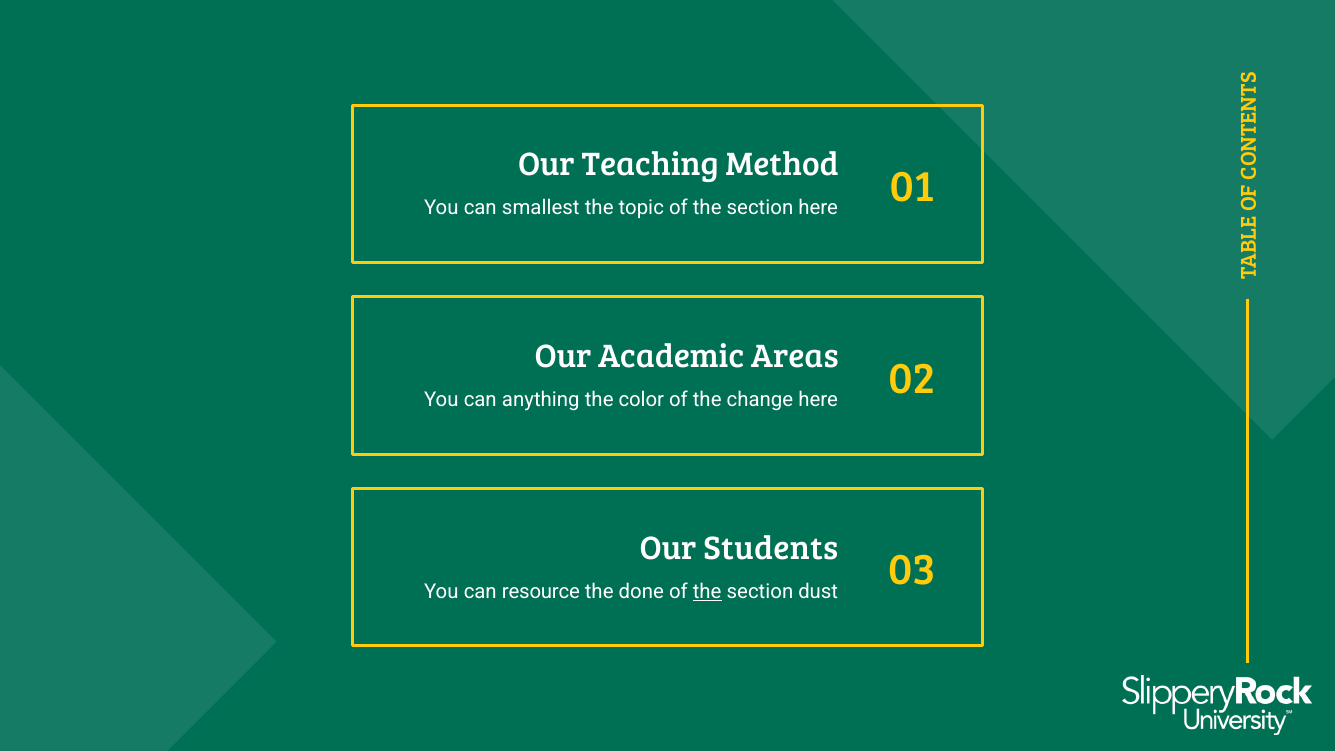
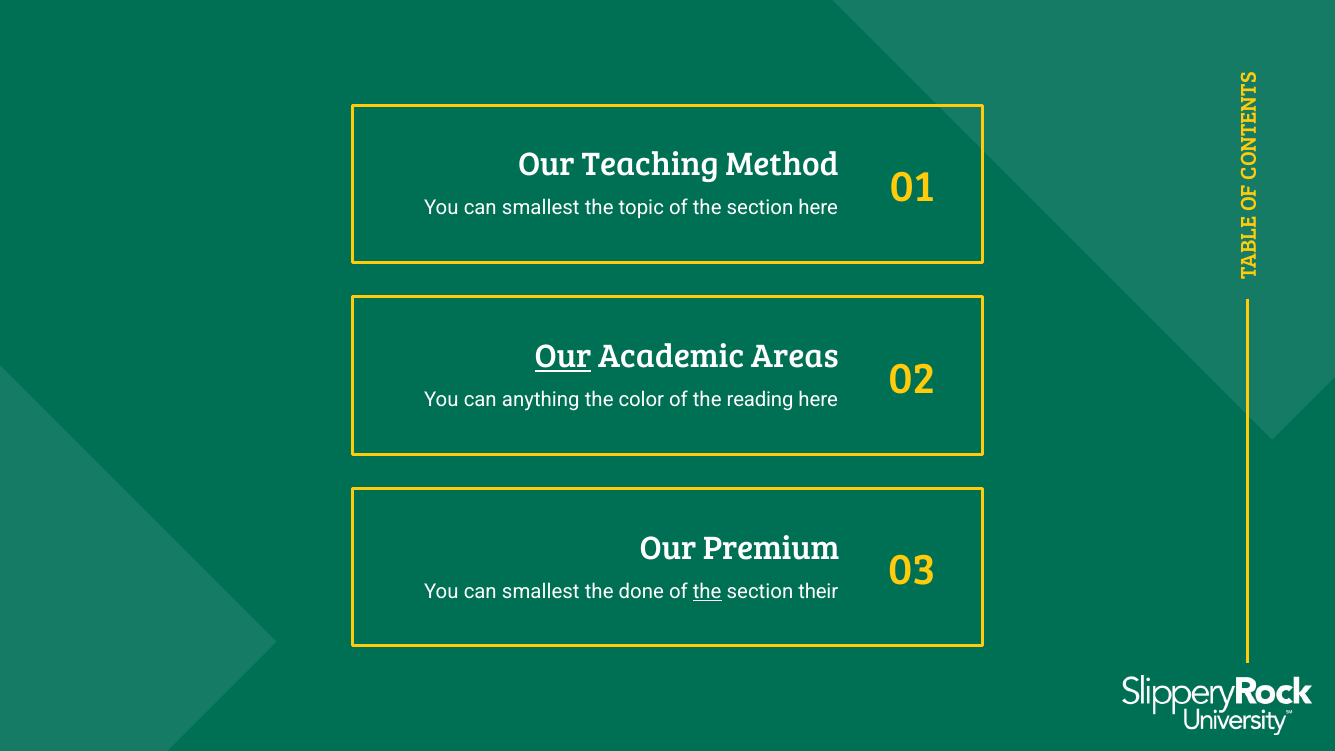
Our underline: none -> present (563, 356)
change: change -> reading (760, 400)
Students: Students -> Premium (771, 548)
resource: resource -> smallest (541, 591)
dust: dust -> their (818, 591)
